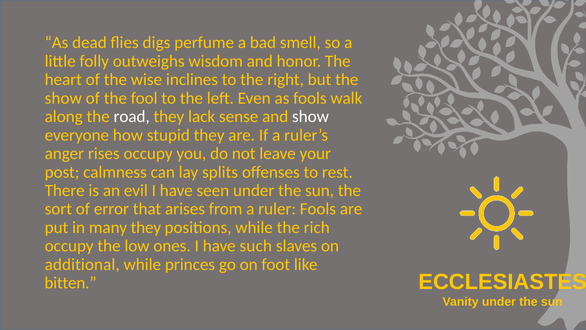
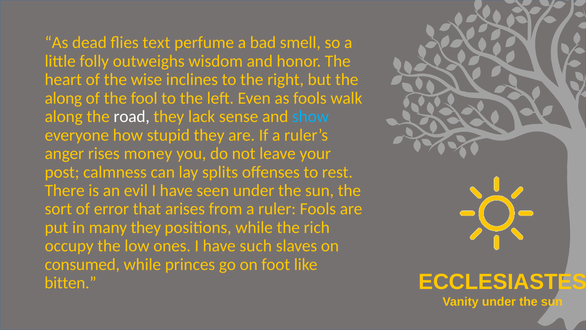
digs: digs -> text (156, 43)
show: show -> along (63, 98)
show colour: white -> light blue (310, 116)
rises occupy: occupy -> money (148, 153)
additional: additional -> consumed (82, 264)
